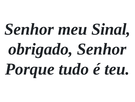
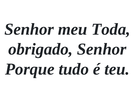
Sinal: Sinal -> Toda (111, 29)
